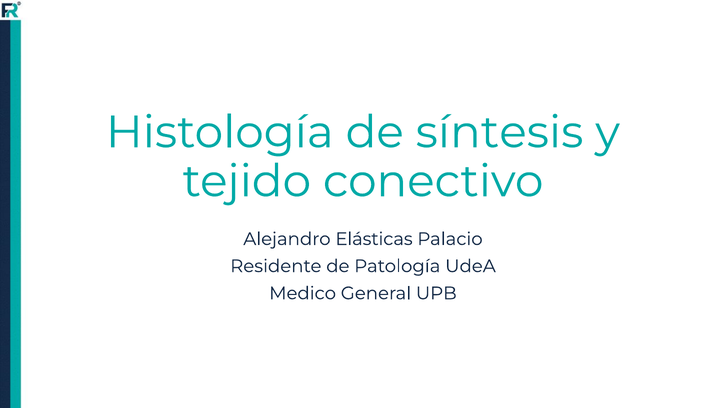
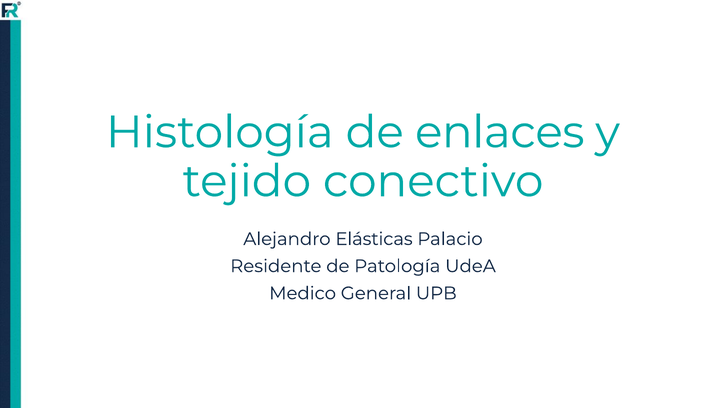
síntesis: síntesis -> enlaces (500, 132)
